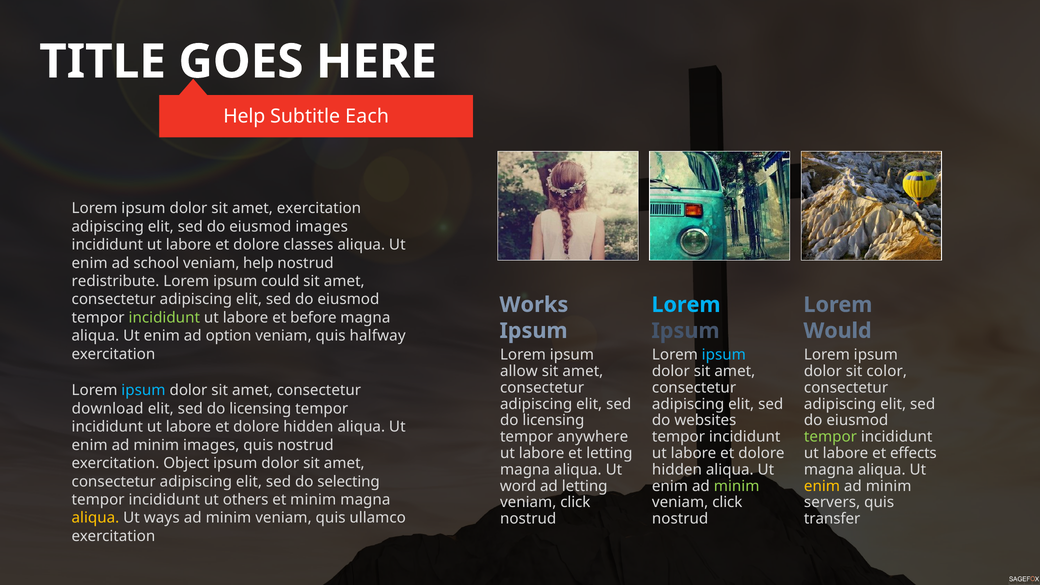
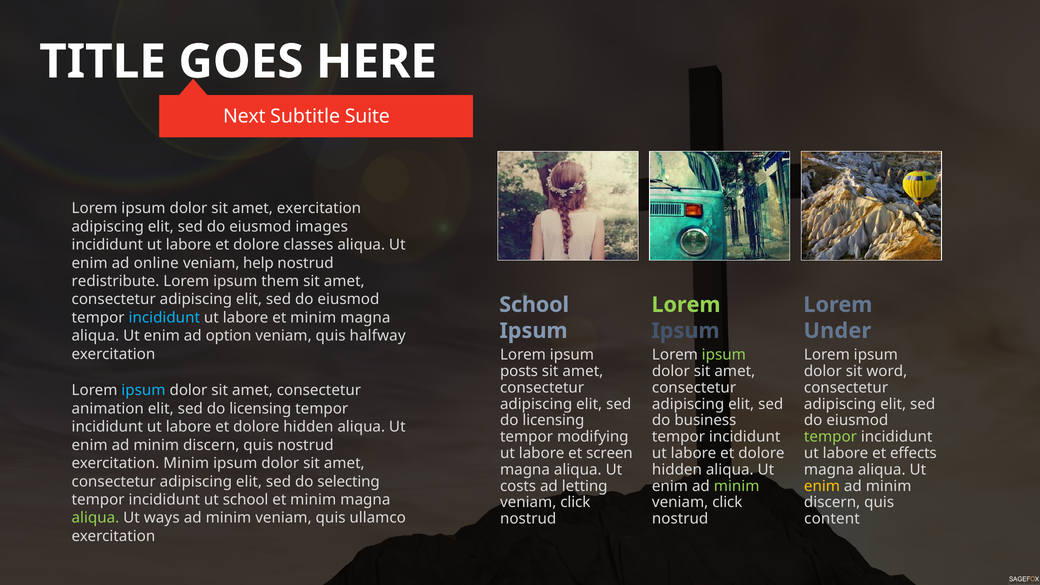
Help: Help -> Next (244, 116)
Each: Each -> Suite (367, 116)
school: school -> online (156, 263)
could: could -> them (280, 281)
Works: Works -> School (534, 305)
Lorem colour: light blue -> light green (686, 305)
incididunt colour: light green -> light blue (164, 318)
labore et before: before -> minim (313, 318)
Would: Would -> Under (837, 331)
ipsum colour: light blue -> light green (724, 355)
allow: allow -> posts (519, 371)
color: color -> word (887, 371)
download: download -> animation (108, 409)
websites: websites -> business (705, 420)
anywhere: anywhere -> modifying (593, 437)
images: images -> discern (211, 445)
et letting: letting -> screen (609, 453)
exercitation Object: Object -> Minim (186, 463)
word: word -> costs (518, 486)
ut others: others -> school (246, 500)
servers: servers -> discern (832, 502)
aliqua colour: yellow -> light green (95, 518)
transfer: transfer -> content (832, 519)
